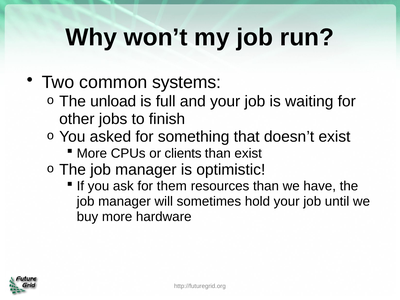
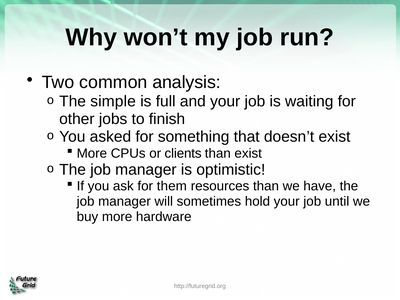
systems: systems -> analysis (187, 82)
unload: unload -> simple (113, 101)
